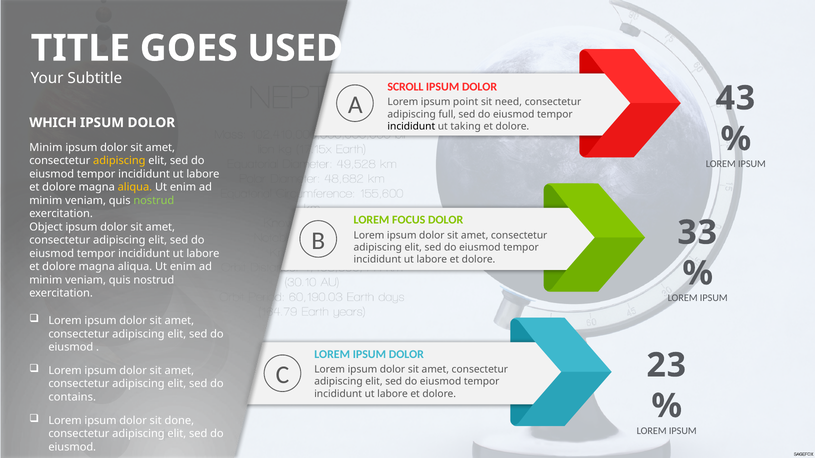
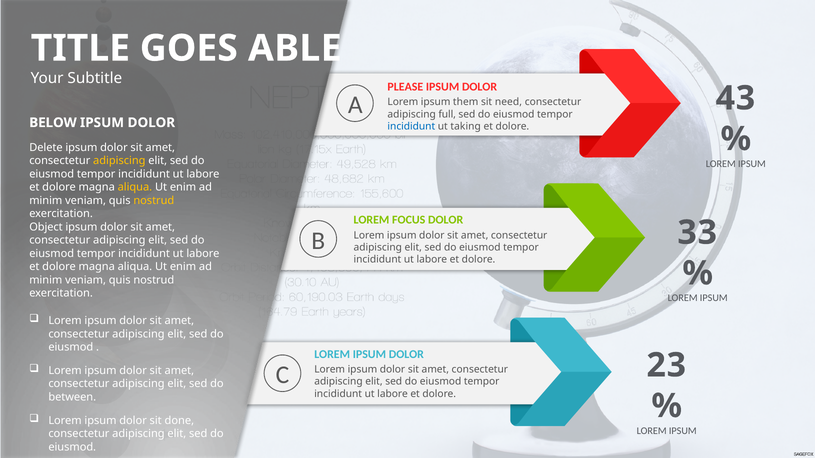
USED: USED -> ABLE (295, 48)
SCROLL: SCROLL -> PLEASE (405, 87)
point: point -> them (466, 102)
WHICH: WHICH -> BELOW (53, 123)
incididunt colour: black -> blue (411, 127)
Minim: Minim -> Delete (46, 148)
nostrud colour: light green -> yellow (154, 201)
contains: contains -> between (72, 397)
